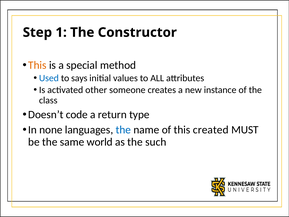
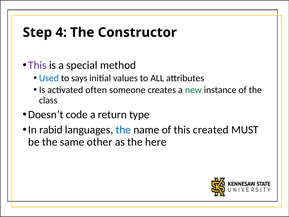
1: 1 -> 4 (61, 32)
This colour: orange -> purple (37, 65)
other: other -> often (96, 90)
new colour: black -> green (193, 90)
none: none -> rabid (51, 130)
world: world -> other (100, 142)
such: such -> here (156, 142)
